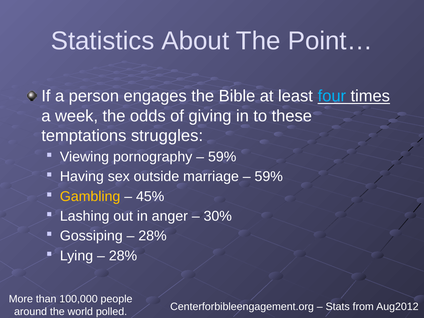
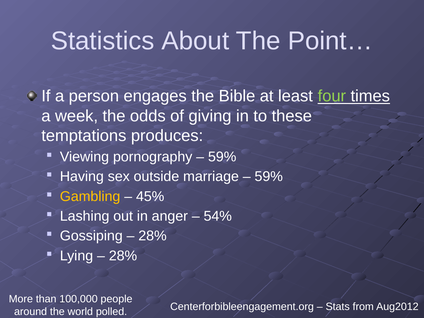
four colour: light blue -> light green (332, 96)
struggles: struggles -> produces (167, 136)
30%: 30% -> 54% (218, 216)
